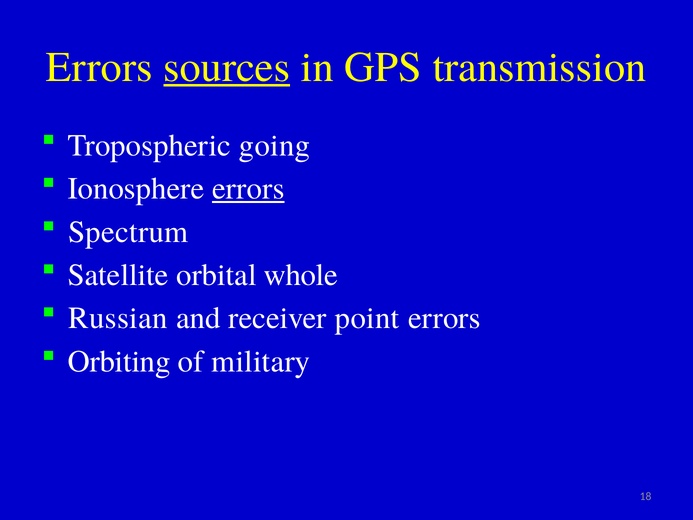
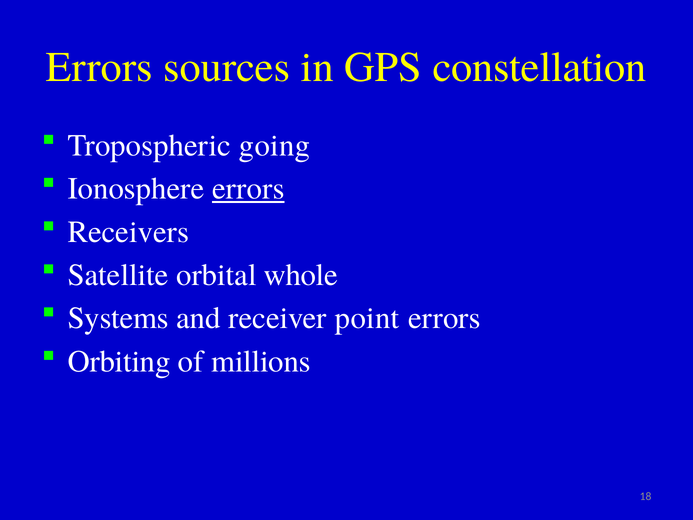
sources underline: present -> none (227, 67)
transmission: transmission -> constellation (540, 67)
Spectrum: Spectrum -> Receivers (128, 232)
Russian: Russian -> Systems (118, 318)
military: military -> millions (261, 361)
